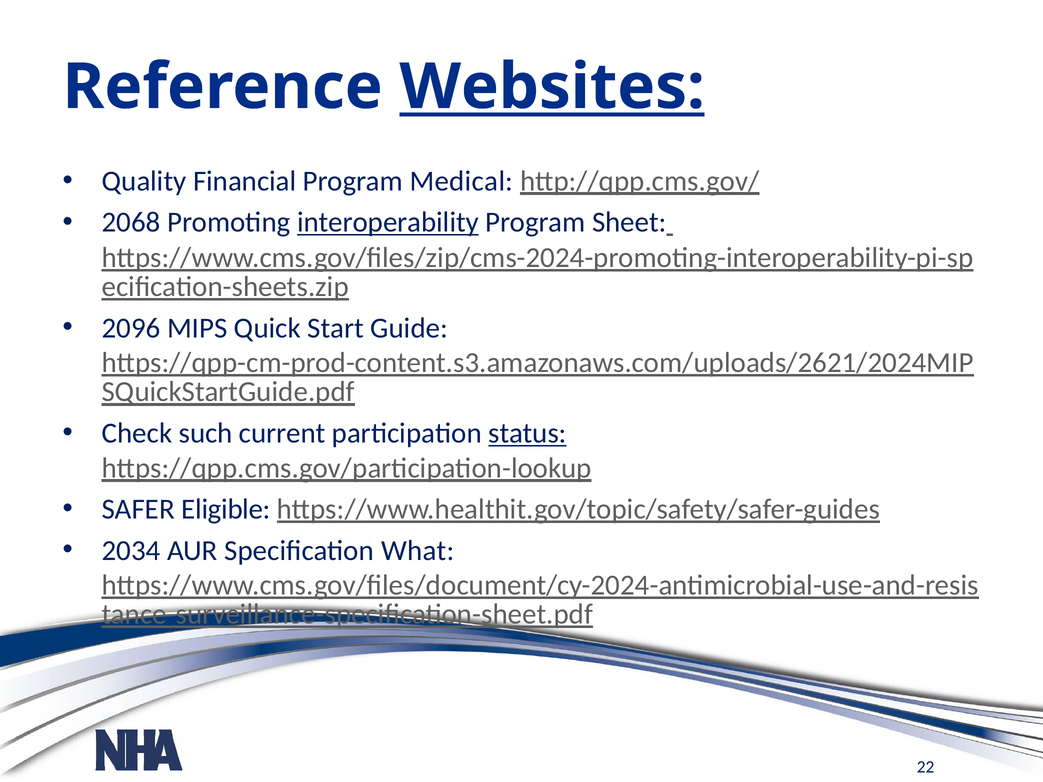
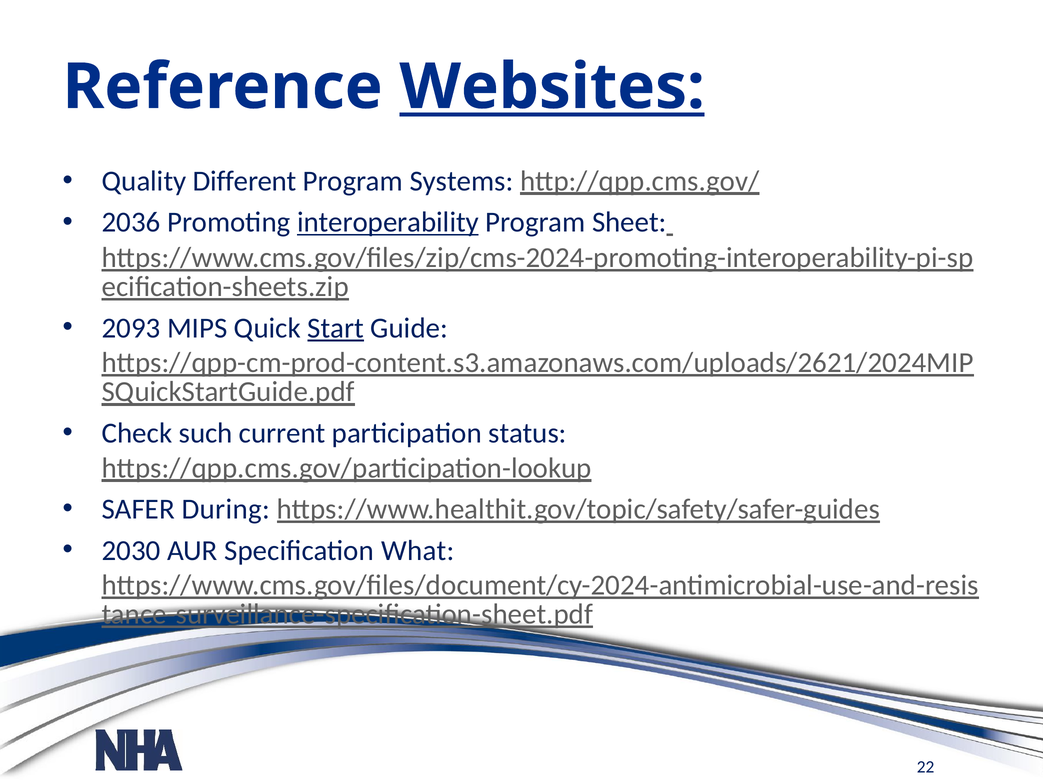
Financial: Financial -> Different (245, 181)
Medical: Medical -> Systems (462, 181)
2068: 2068 -> 2036 (131, 222)
2096: 2096 -> 2093 (131, 328)
Start underline: none -> present (336, 328)
status underline: present -> none (527, 433)
Eligible: Eligible -> During (226, 509)
2034: 2034 -> 2030 (131, 551)
